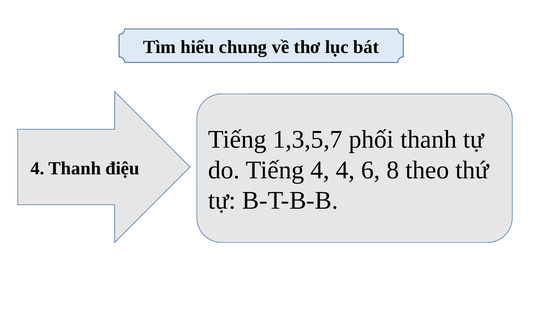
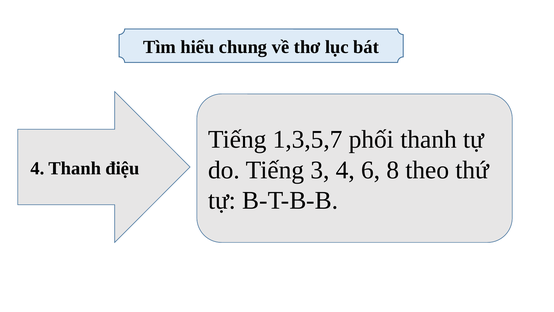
Tiếng 4: 4 -> 3 (320, 170)
